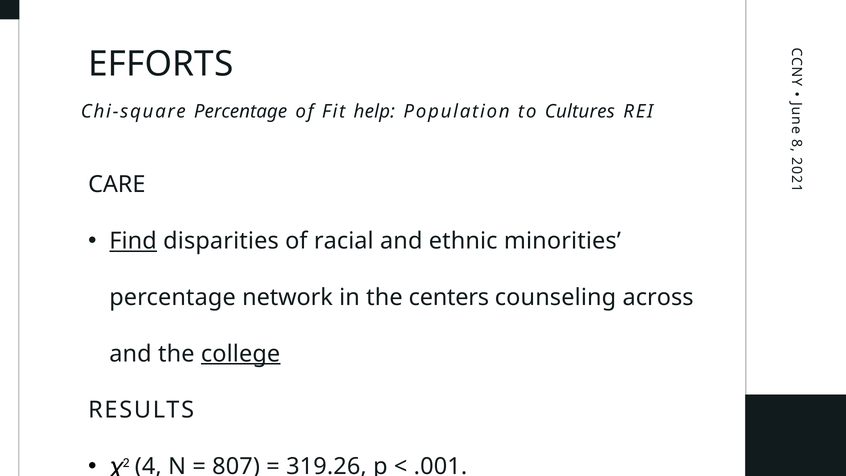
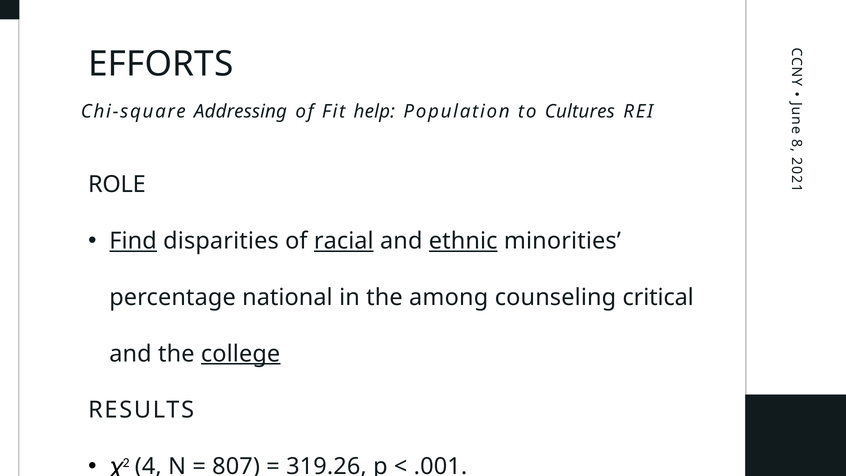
Chi-square Percentage: Percentage -> Addressing (240, 112)
CARE: CARE -> ROLE (117, 185)
racial underline: none -> present (344, 241)
ethnic underline: none -> present (463, 241)
network: network -> national (287, 297)
centers: centers -> among (449, 297)
across: across -> critical (658, 297)
